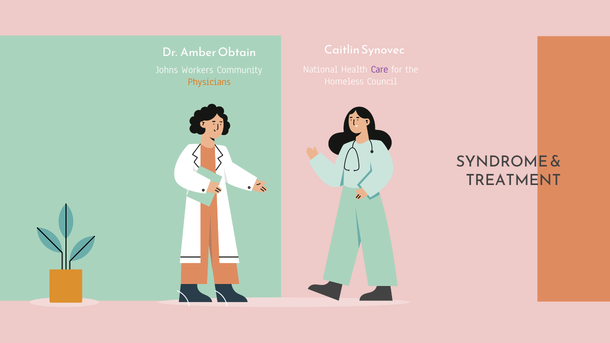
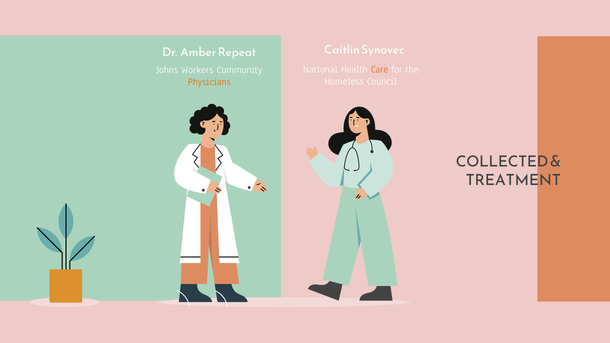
Obtain: Obtain -> Repeat (237, 52)
Care colour: purple -> orange (379, 69)
SYNDROME: SYNDROME -> COLLECTED (502, 162)
